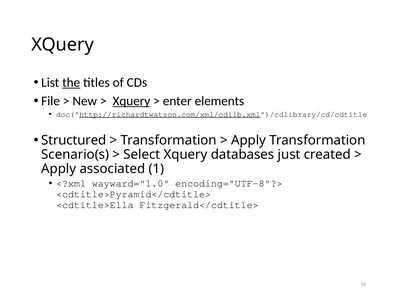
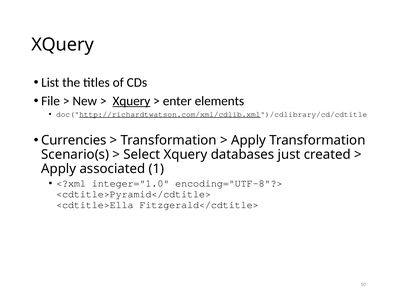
the underline: present -> none (71, 82)
Structured: Structured -> Currencies (74, 140)
wayward="1.0: wayward="1.0 -> integer="1.0 (131, 183)
